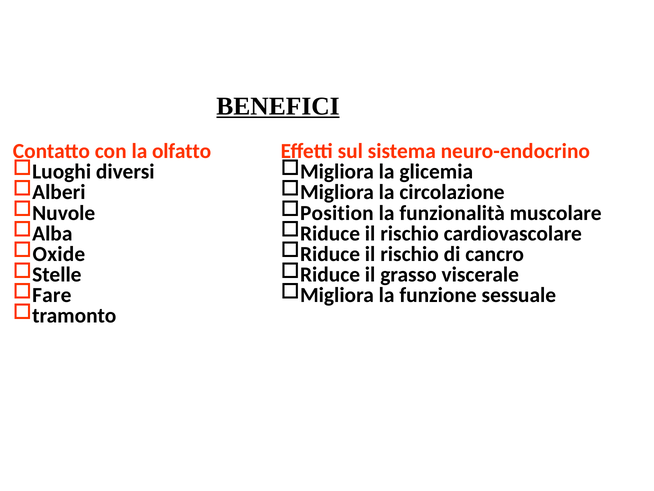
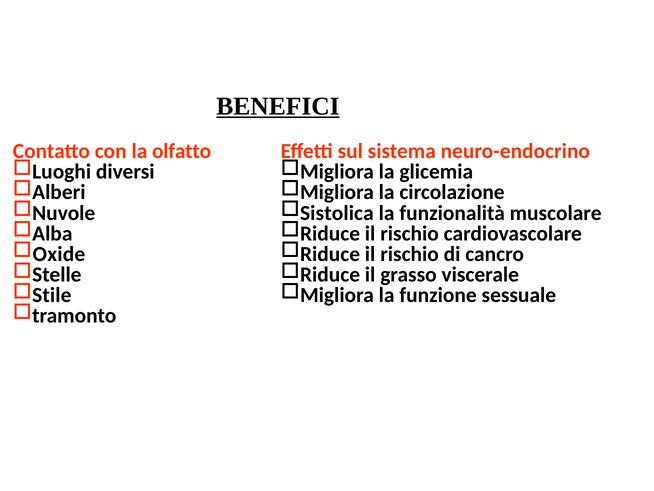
Position: Position -> Sistolica (337, 213)
Fare: Fare -> Stile (52, 295)
